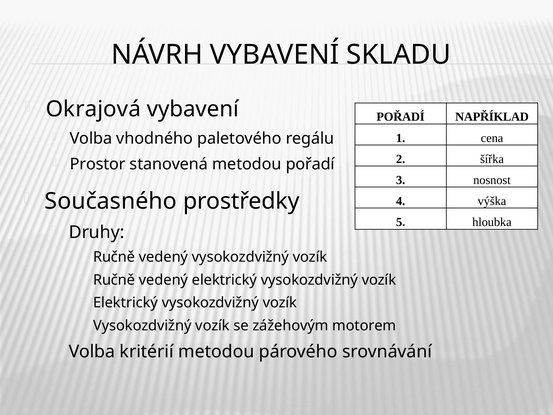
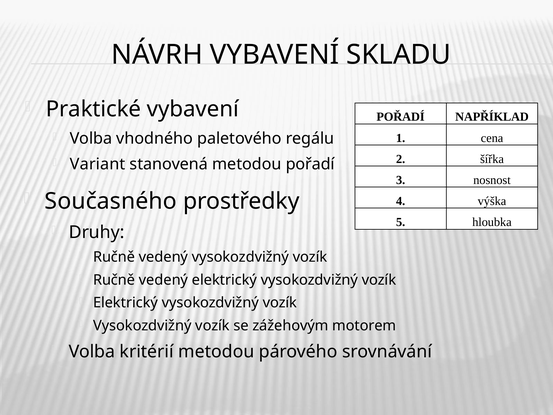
Okrajová: Okrajová -> Praktické (93, 109)
Prostor: Prostor -> Variant (98, 164)
